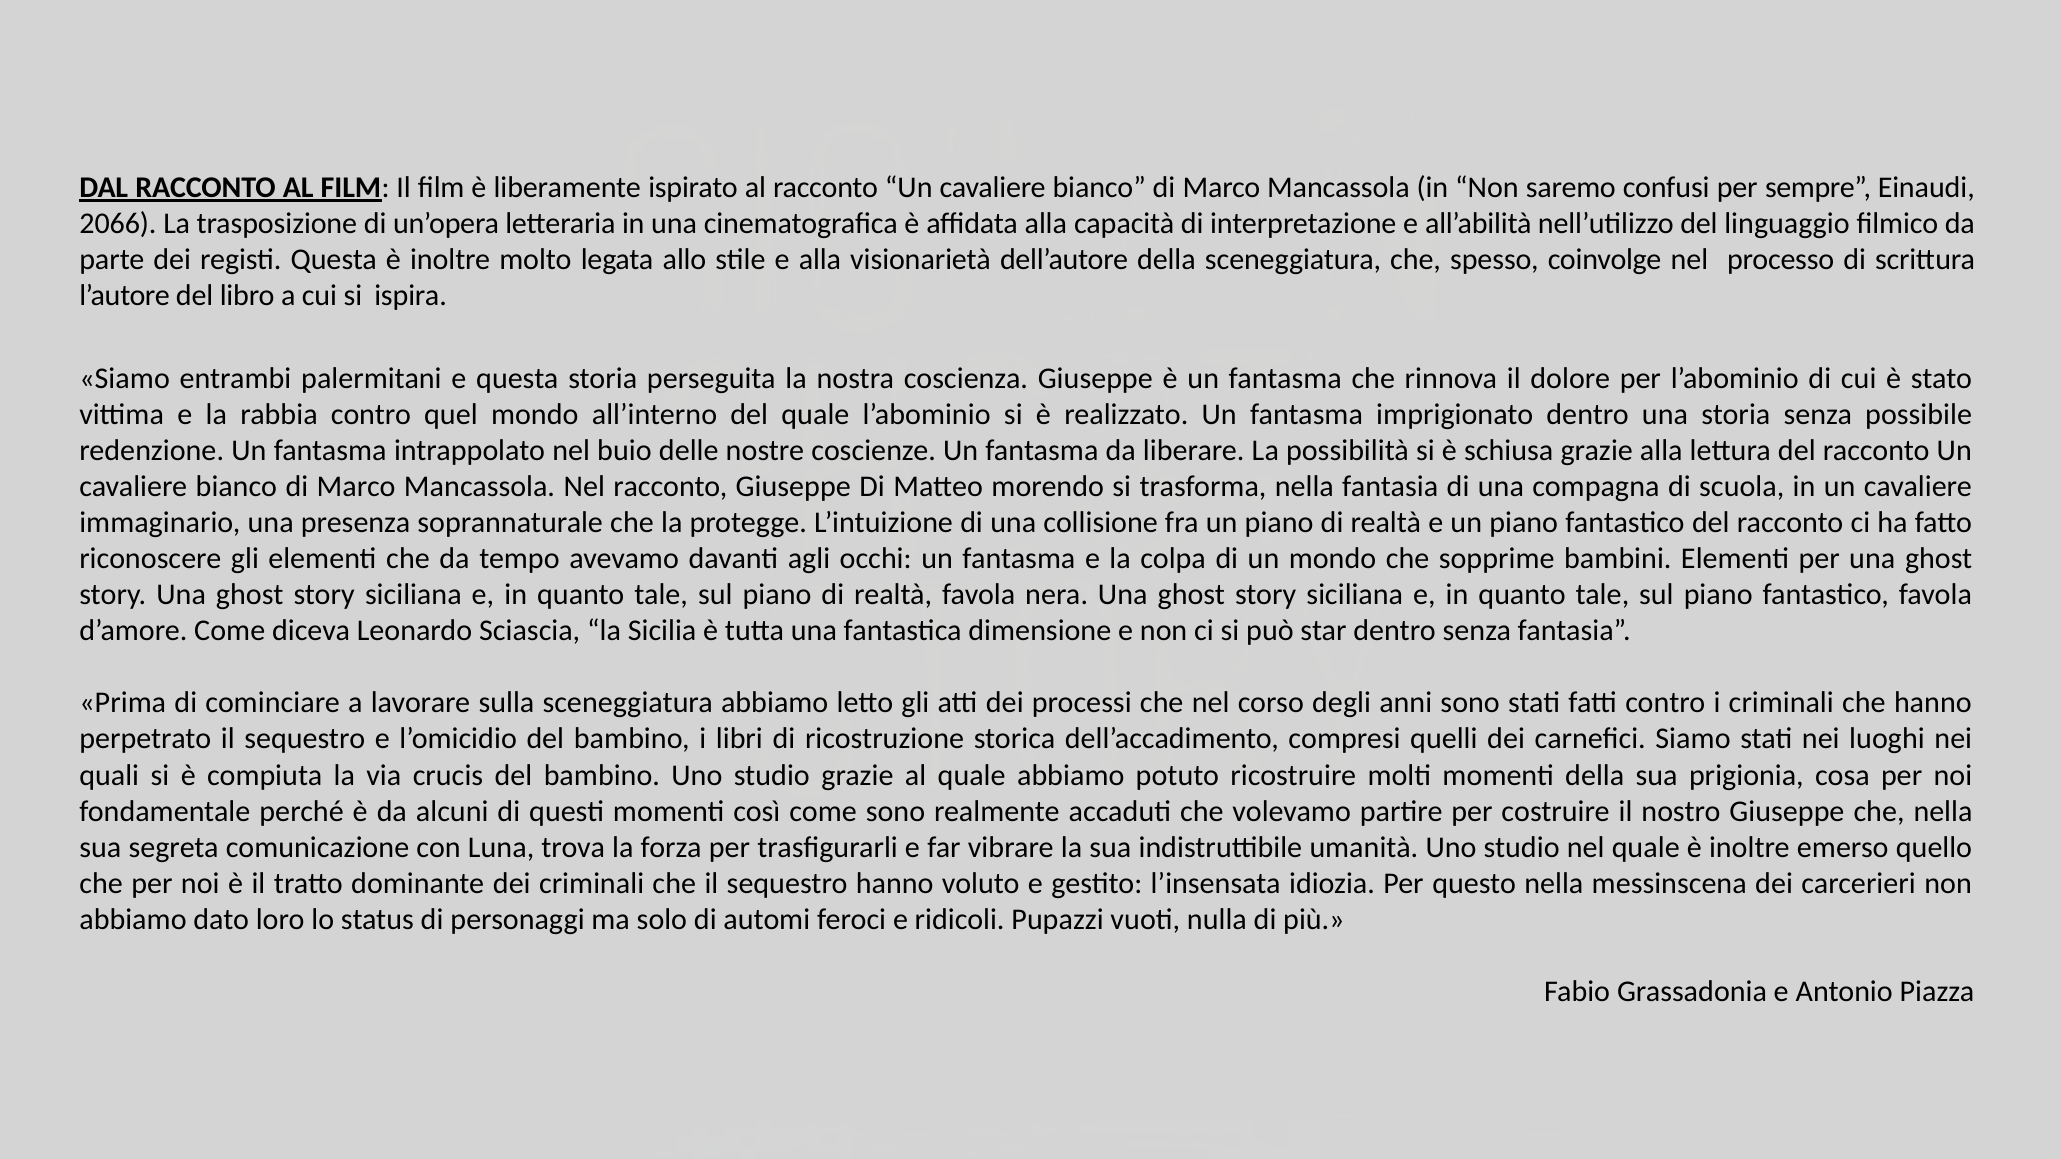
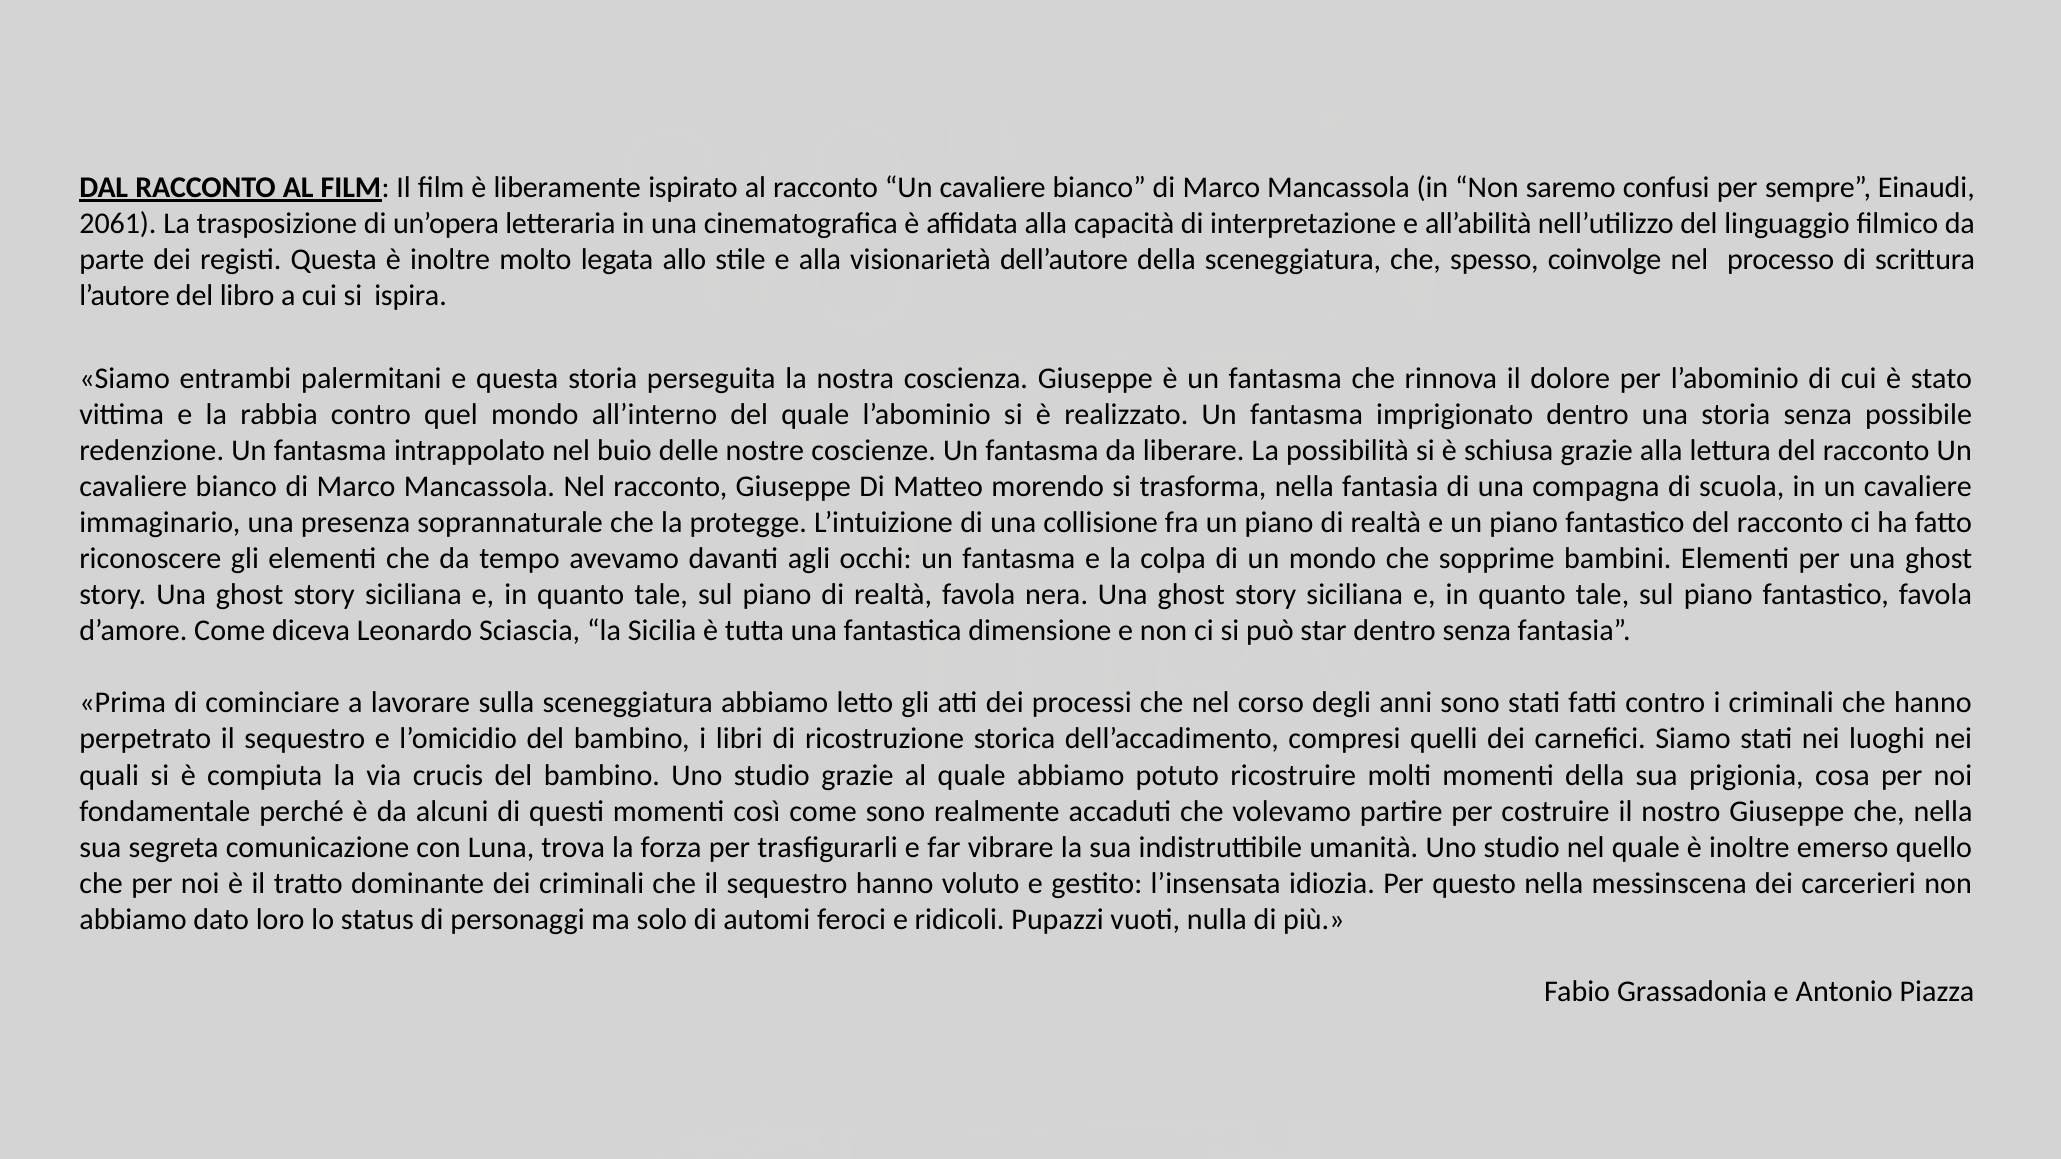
2066: 2066 -> 2061 (118, 224)
